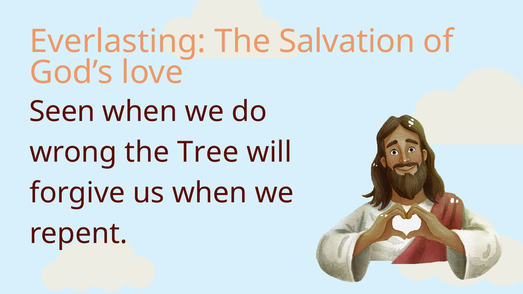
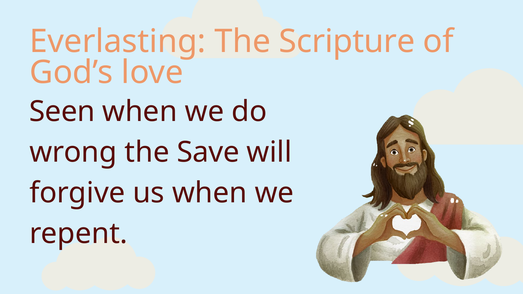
Salvation: Salvation -> Scripture (347, 42)
Tree: Tree -> Save (208, 152)
